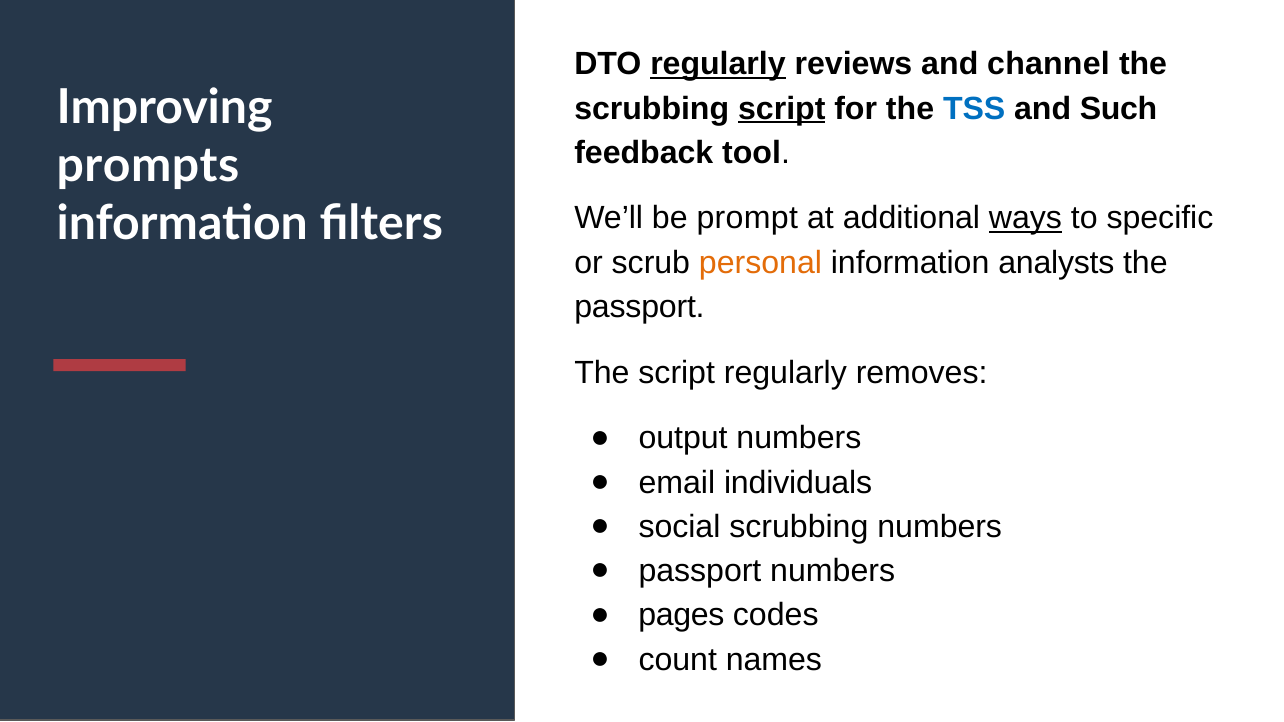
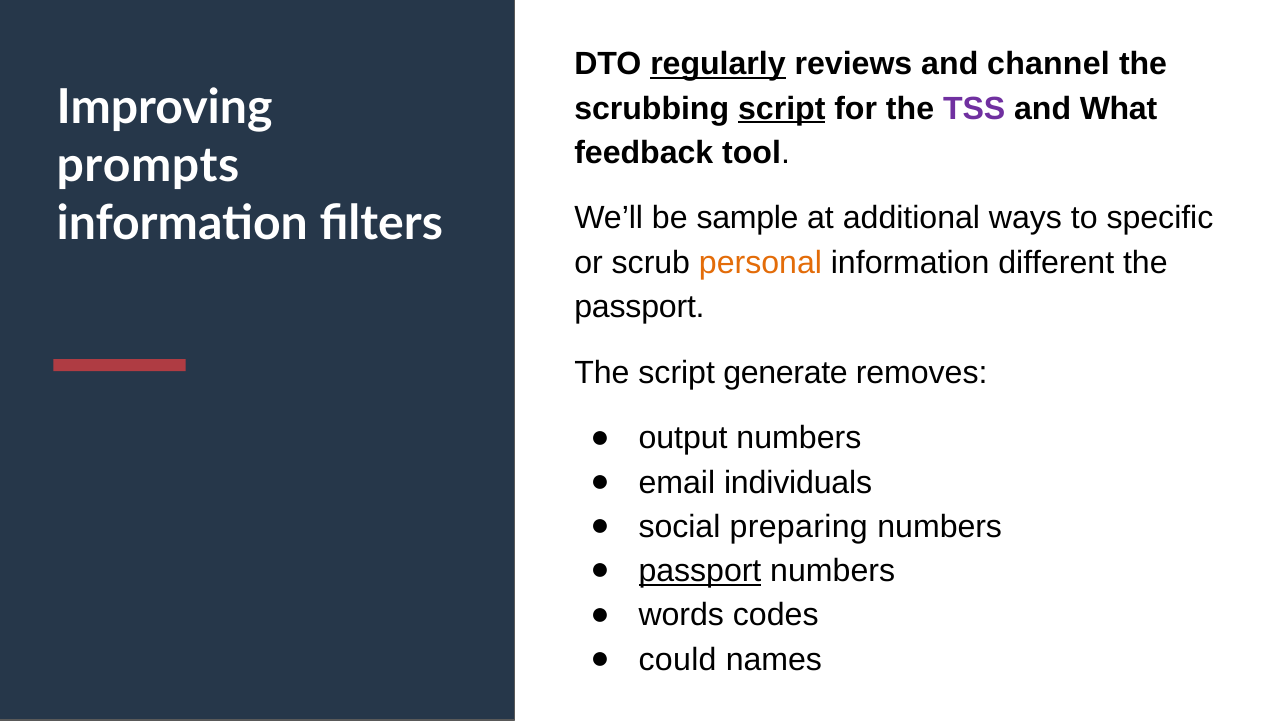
TSS colour: blue -> purple (974, 109)
Such: Such -> What (1119, 109)
prompt: prompt -> sample (748, 218)
ways underline: present -> none (1025, 218)
analysts: analysts -> different (1056, 263)
script regularly: regularly -> generate (786, 373)
social scrubbing: scrubbing -> preparing (799, 527)
passport underline: none -> present (700, 571)
pages: pages -> words (681, 615)
count: count -> could (678, 660)
